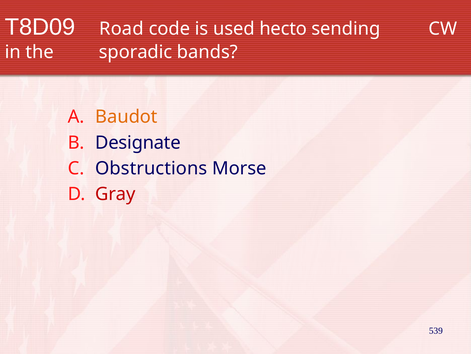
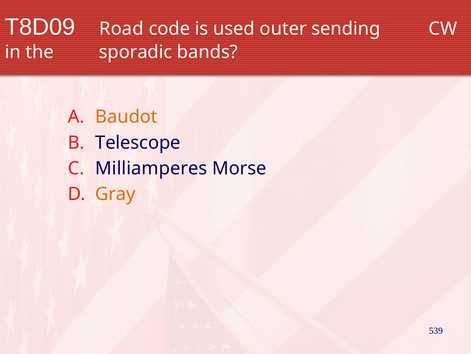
hecto: hecto -> outer (283, 29)
Designate: Designate -> Telescope (138, 142)
Obstructions: Obstructions -> Milliamperes (151, 168)
Gray colour: red -> orange (115, 194)
